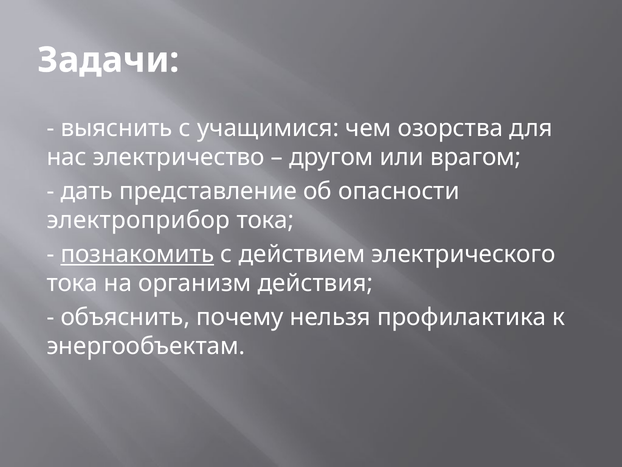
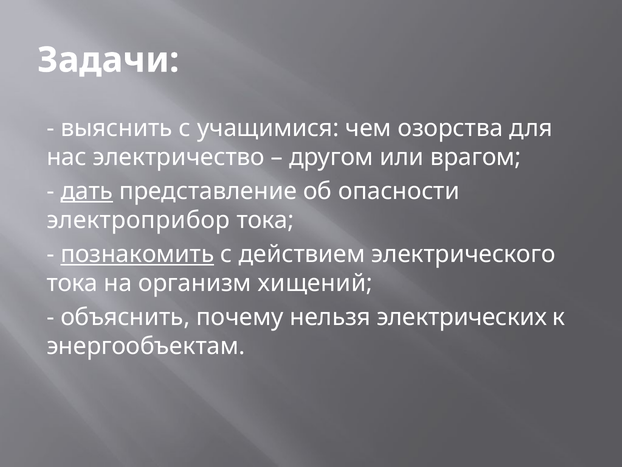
дать underline: none -> present (87, 191)
действия: действия -> хищений (315, 283)
профилактика: профилактика -> электрических (462, 317)
